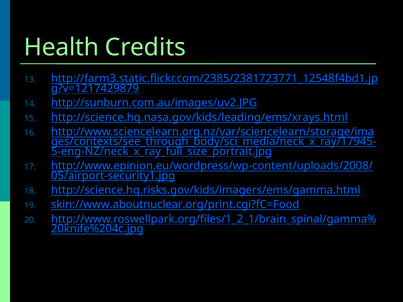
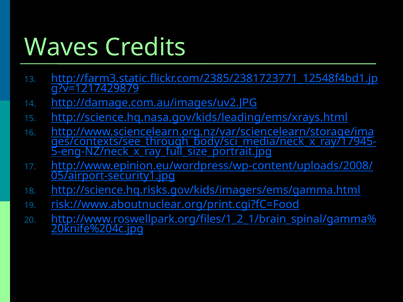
Health: Health -> Waves (61, 47)
http://sunburn.com.au/images/uv2.JPG: http://sunburn.com.au/images/uv2.JPG -> http://damage.com.au/images/uv2.JPG (154, 103)
skin://www.aboutnuclear.org/print.cgi?fC=Food: skin://www.aboutnuclear.org/print.cgi?fC=Food -> risk://www.aboutnuclear.org/print.cgi?fC=Food (175, 205)
